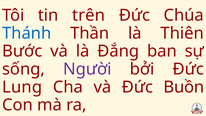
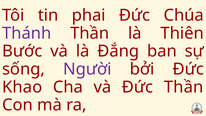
trên: trên -> phai (89, 15)
Thánh colour: blue -> purple (27, 33)
Lung: Lung -> Khao (22, 87)
Đức Buồn: Buồn -> Thần (184, 87)
